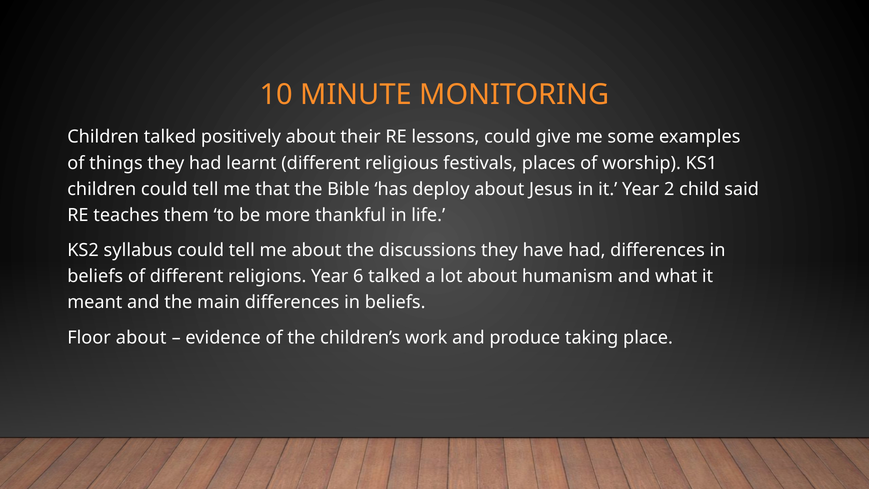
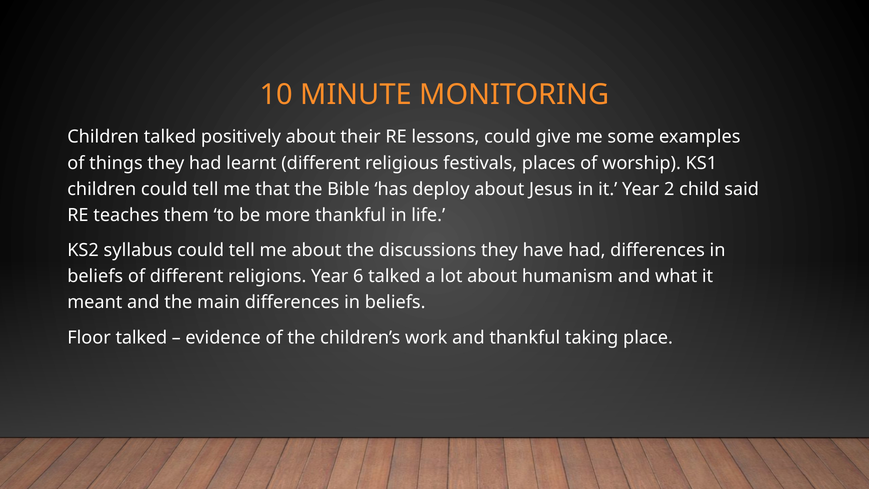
Floor about: about -> talked (141, 338)
and produce: produce -> thankful (525, 338)
